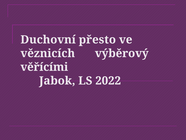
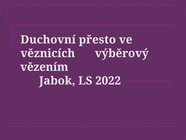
věřícími: věřícími -> vězením (44, 67)
